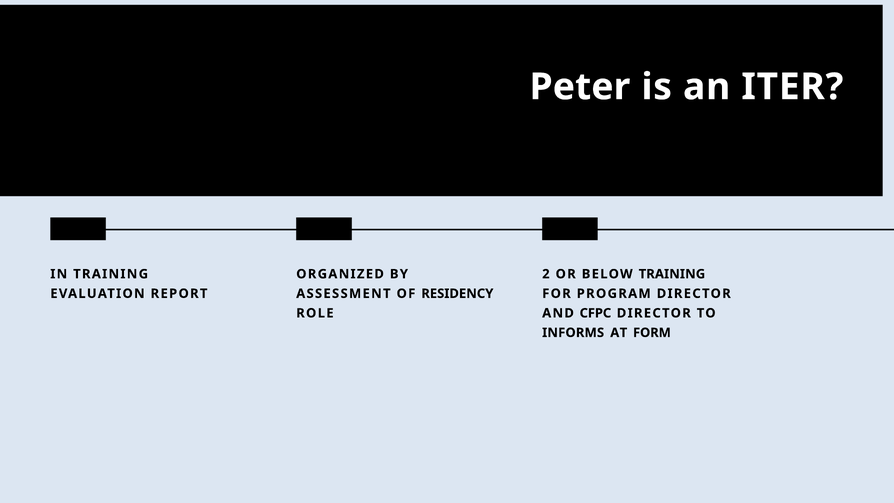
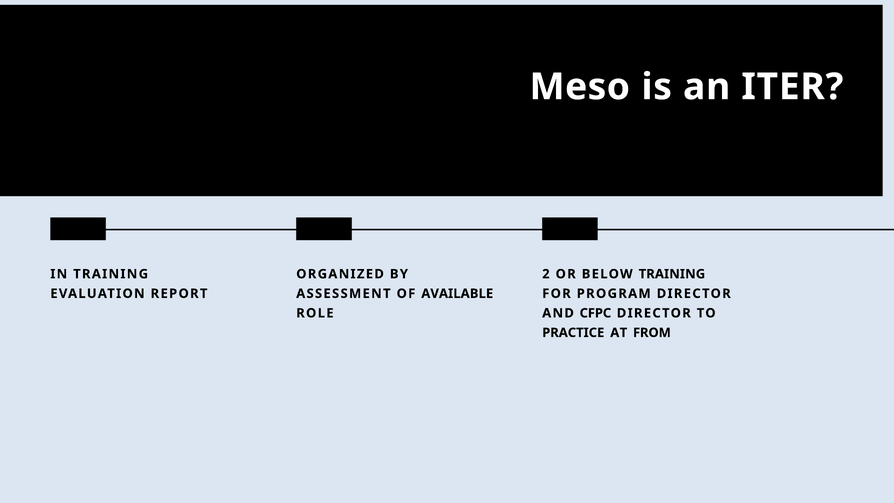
Peter: Peter -> Meso (580, 87)
RESIDENCY: RESIDENCY -> AVAILABLE (457, 294)
INFORMS: INFORMS -> PRACTICE (573, 333)
FORM: FORM -> FROM (652, 333)
